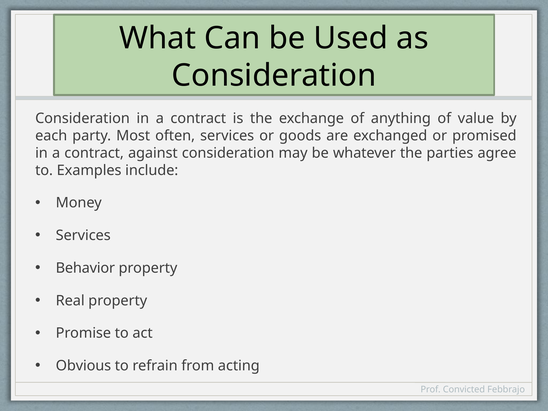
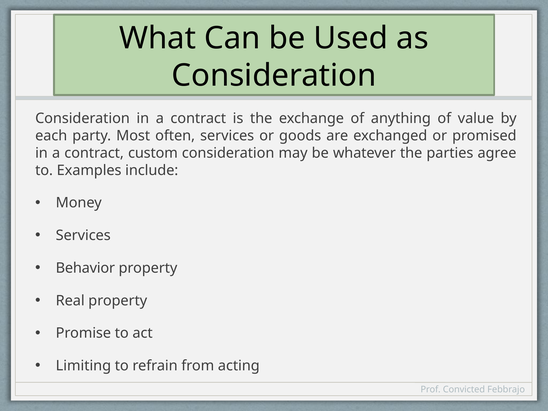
against: against -> custom (153, 153)
Obvious: Obvious -> Limiting (83, 366)
